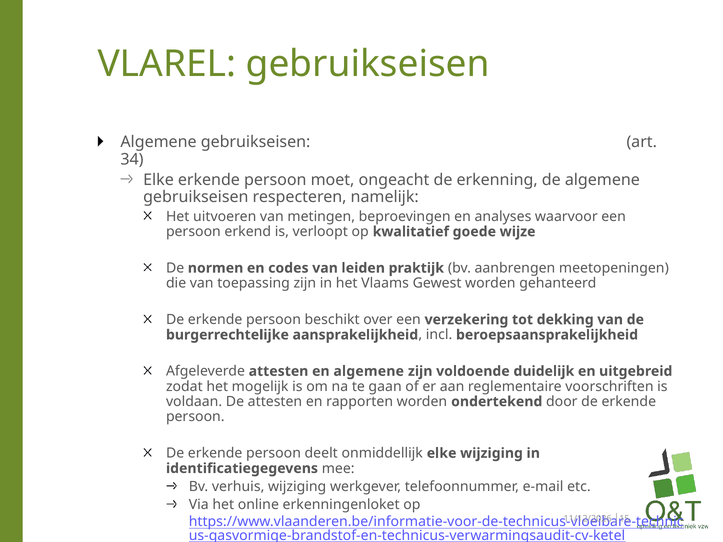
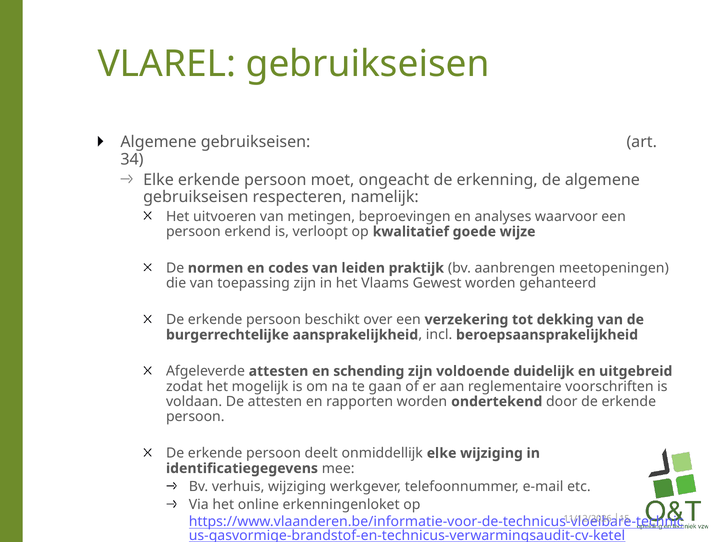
en algemene: algemene -> schending (369, 371)
